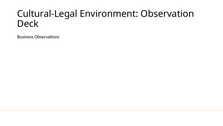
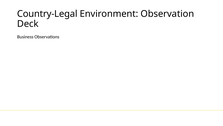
Cultural-Legal: Cultural-Legal -> Country-Legal (47, 14)
